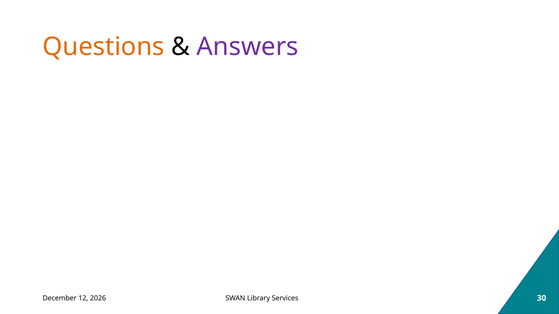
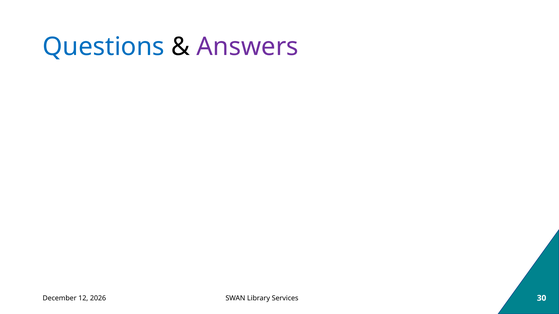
Questions colour: orange -> blue (104, 47)
